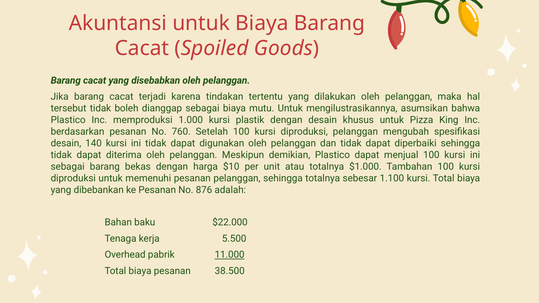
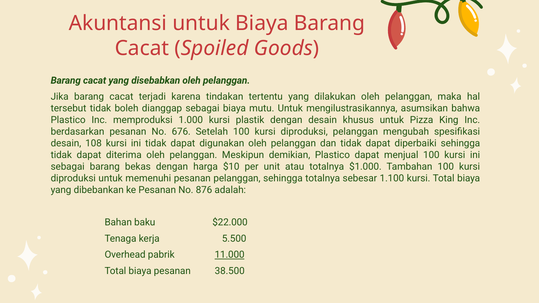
760: 760 -> 676 (181, 132)
140: 140 -> 108 (94, 143)
